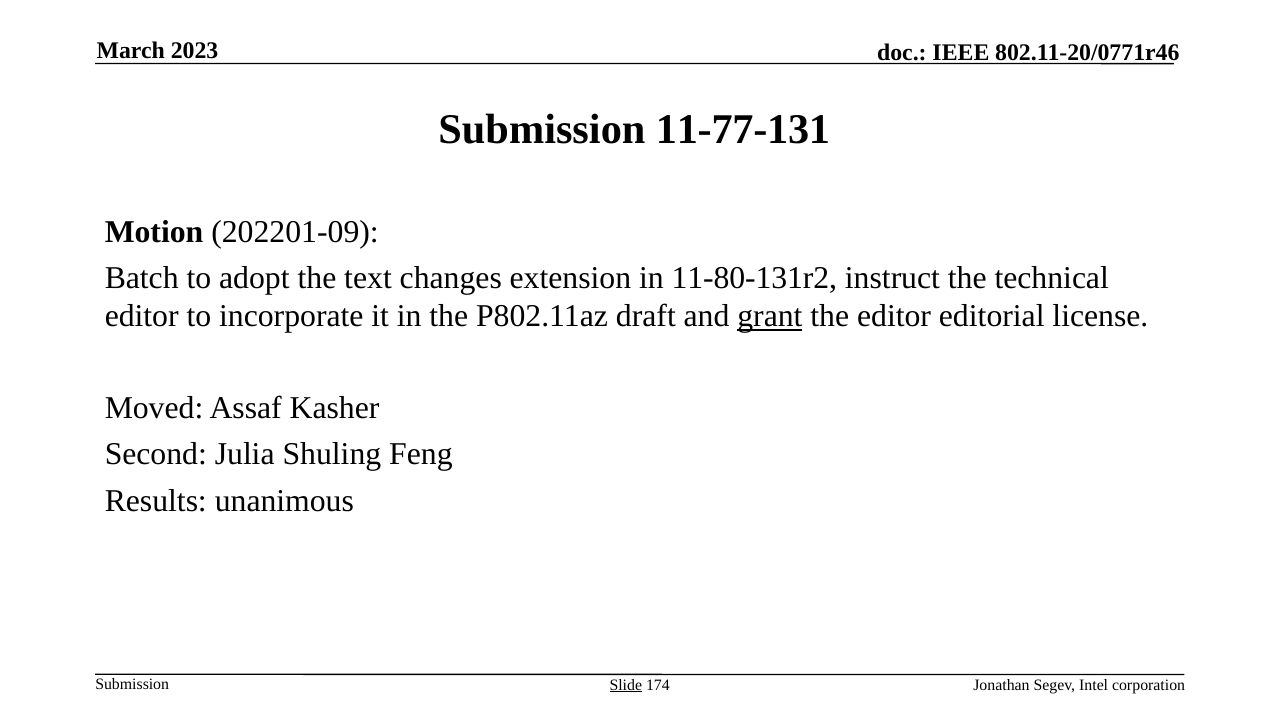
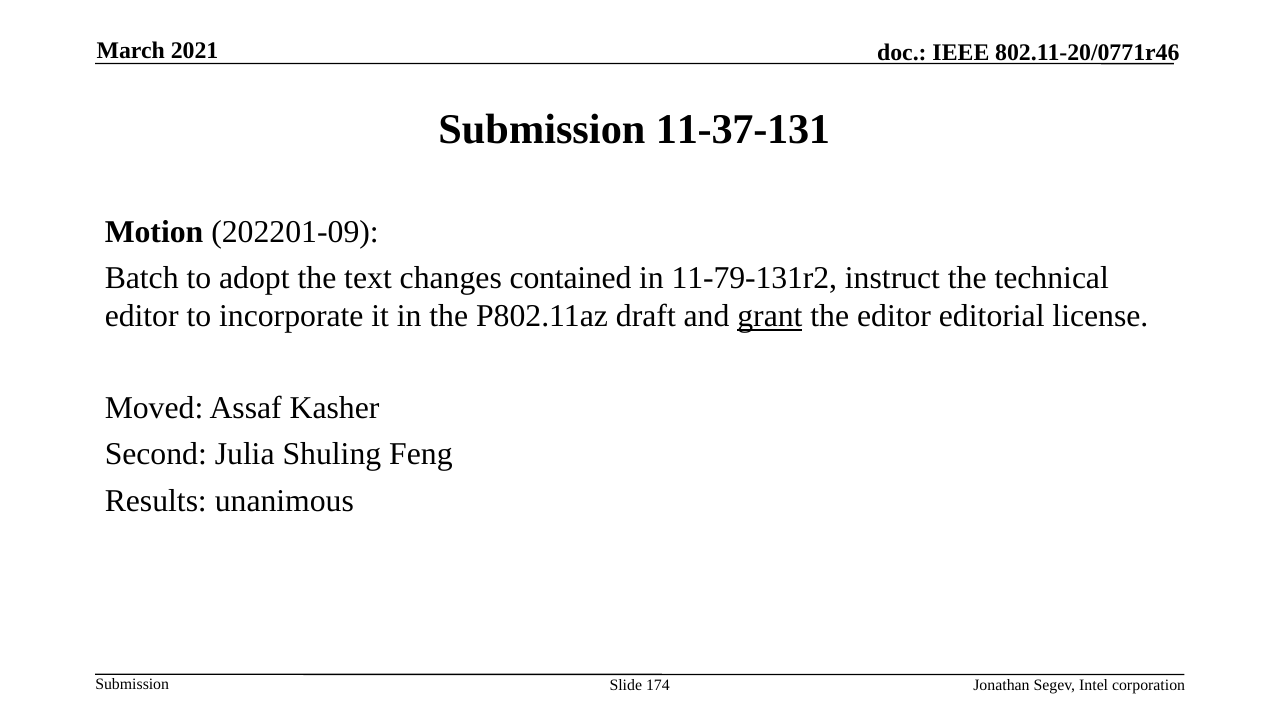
2023: 2023 -> 2021 (195, 50)
11-77-131: 11-77-131 -> 11-37-131 (743, 130)
extension: extension -> contained (571, 278)
11-80-131r2: 11-80-131r2 -> 11-79-131r2 (754, 278)
Slide underline: present -> none (626, 685)
